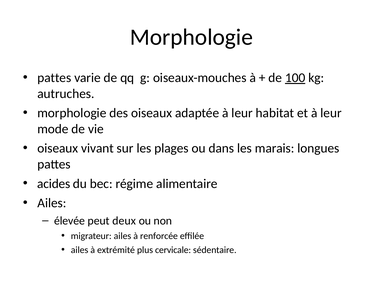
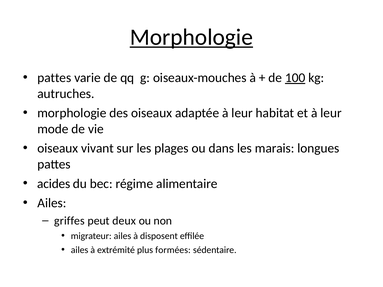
Morphologie underline: none -> present (191, 37)
élevée: élevée -> griffes (69, 221)
renforcée: renforcée -> disposent (159, 236)
cervicale: cervicale -> formées (173, 250)
